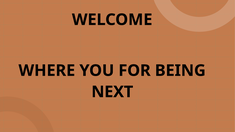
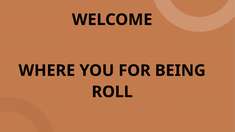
NEXT: NEXT -> ROLL (112, 92)
